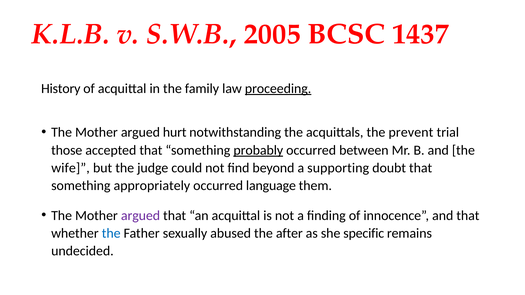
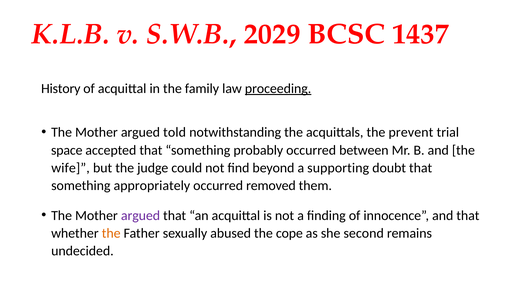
2005: 2005 -> 2029 (272, 34)
hurt: hurt -> told (175, 133)
those: those -> space (67, 150)
probably underline: present -> none (258, 150)
language: language -> removed (271, 186)
the colour: blue -> orange (111, 233)
after: after -> cope (289, 233)
specific: specific -> second (364, 233)
